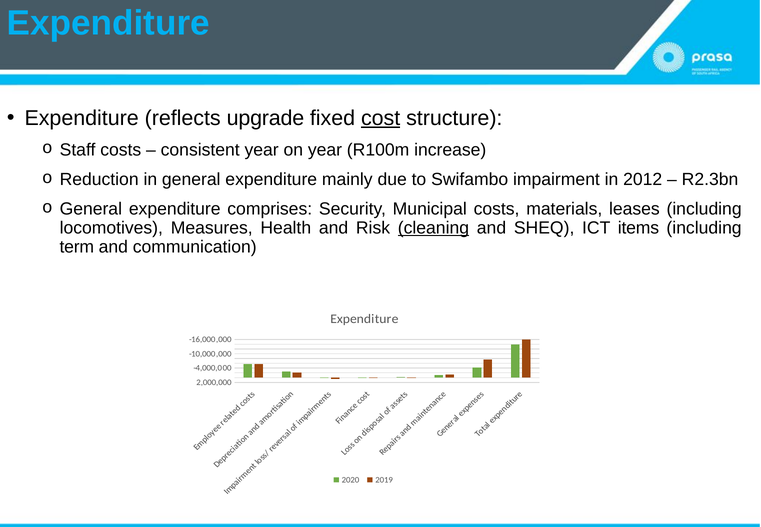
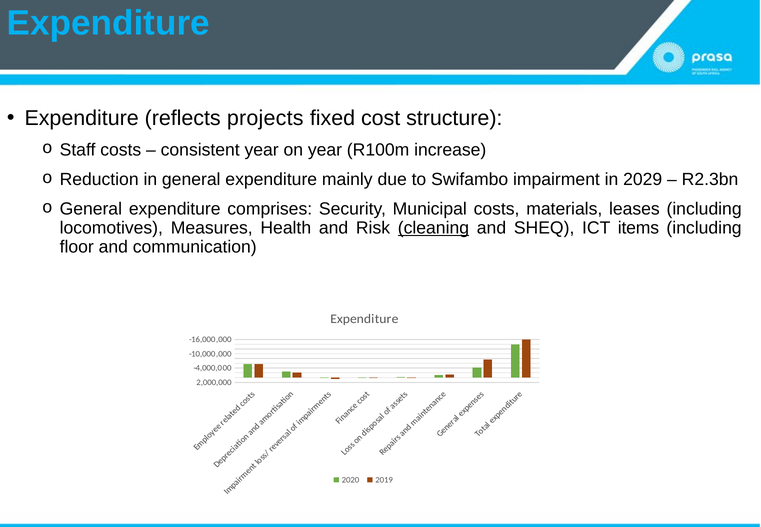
upgrade: upgrade -> projects (265, 118)
cost underline: present -> none (381, 118)
2012: 2012 -> 2029 (643, 179)
term: term -> floor (77, 247)
